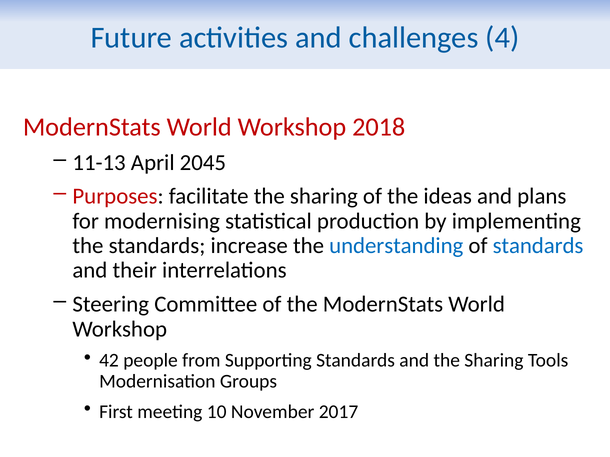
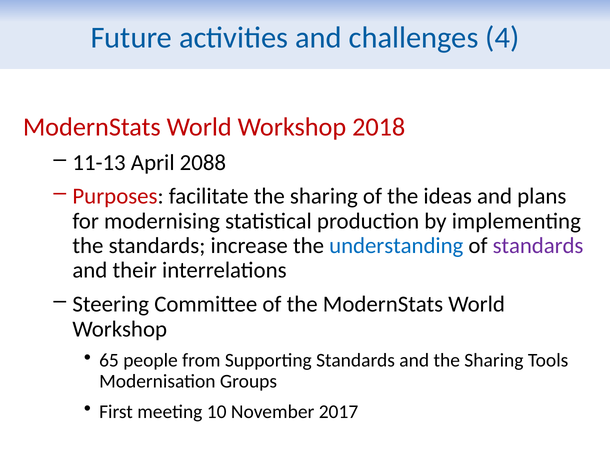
2045: 2045 -> 2088 (203, 163)
standards colour: blue -> purple (538, 246)
42: 42 -> 65 (109, 361)
